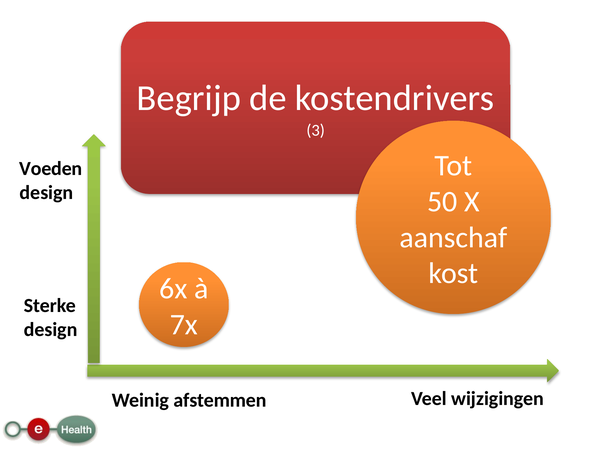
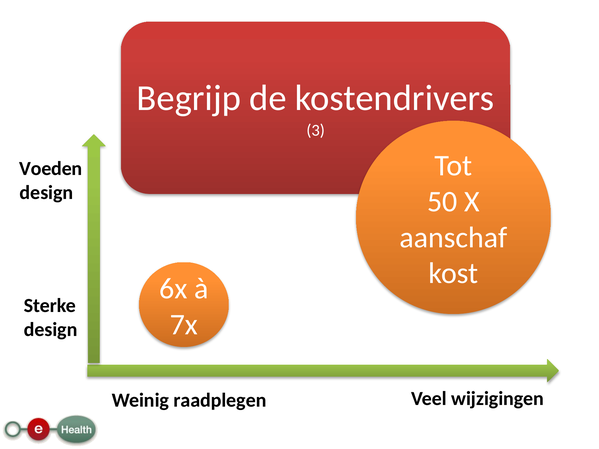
afstemmen: afstemmen -> raadplegen (220, 400)
